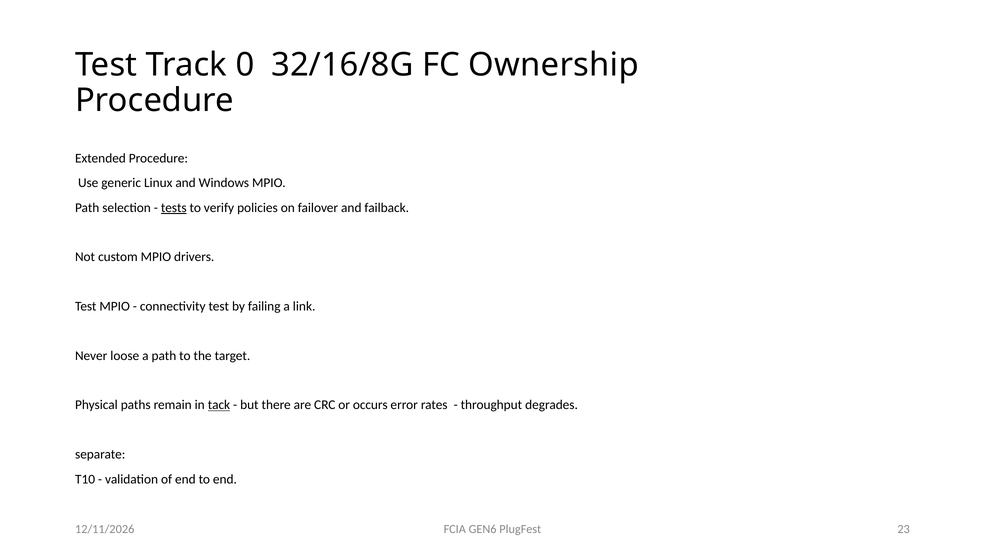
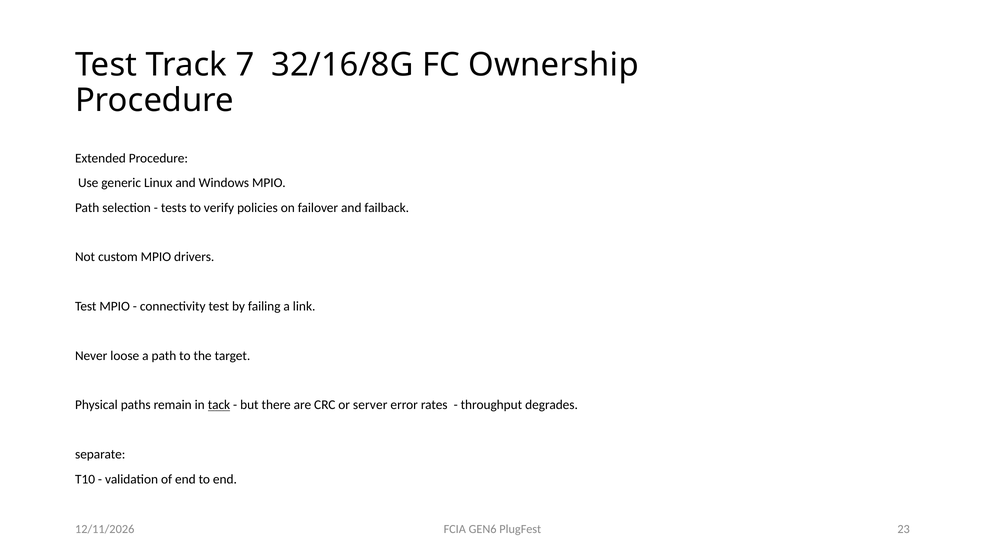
0: 0 -> 7 (245, 65)
tests underline: present -> none (174, 208)
occurs: occurs -> server (370, 405)
